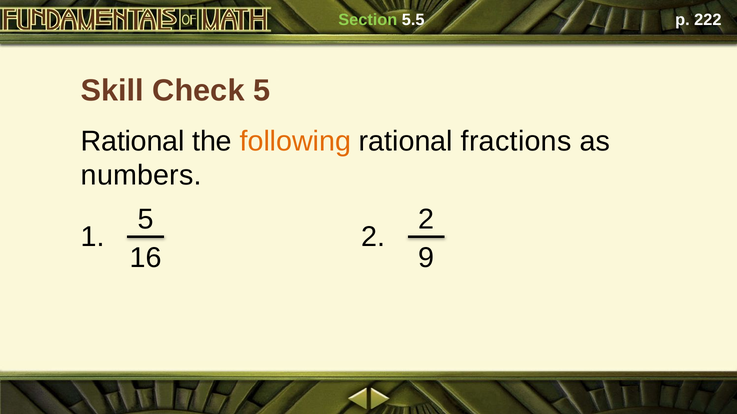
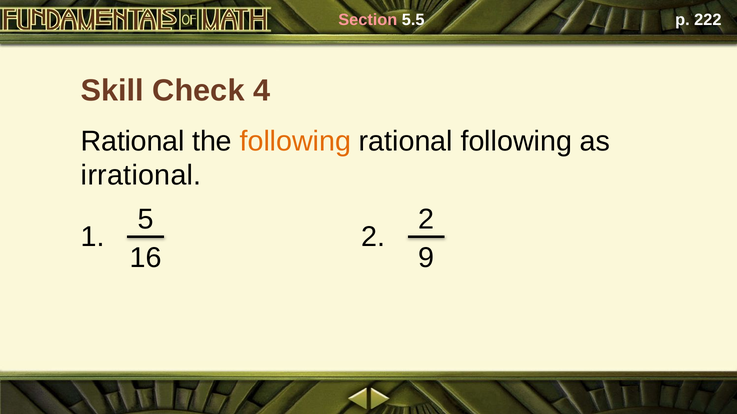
Section colour: light green -> pink (368, 20)
Check 5: 5 -> 4 (262, 91)
rational fractions: fractions -> following (516, 141)
numbers: numbers -> irrational (141, 176)
